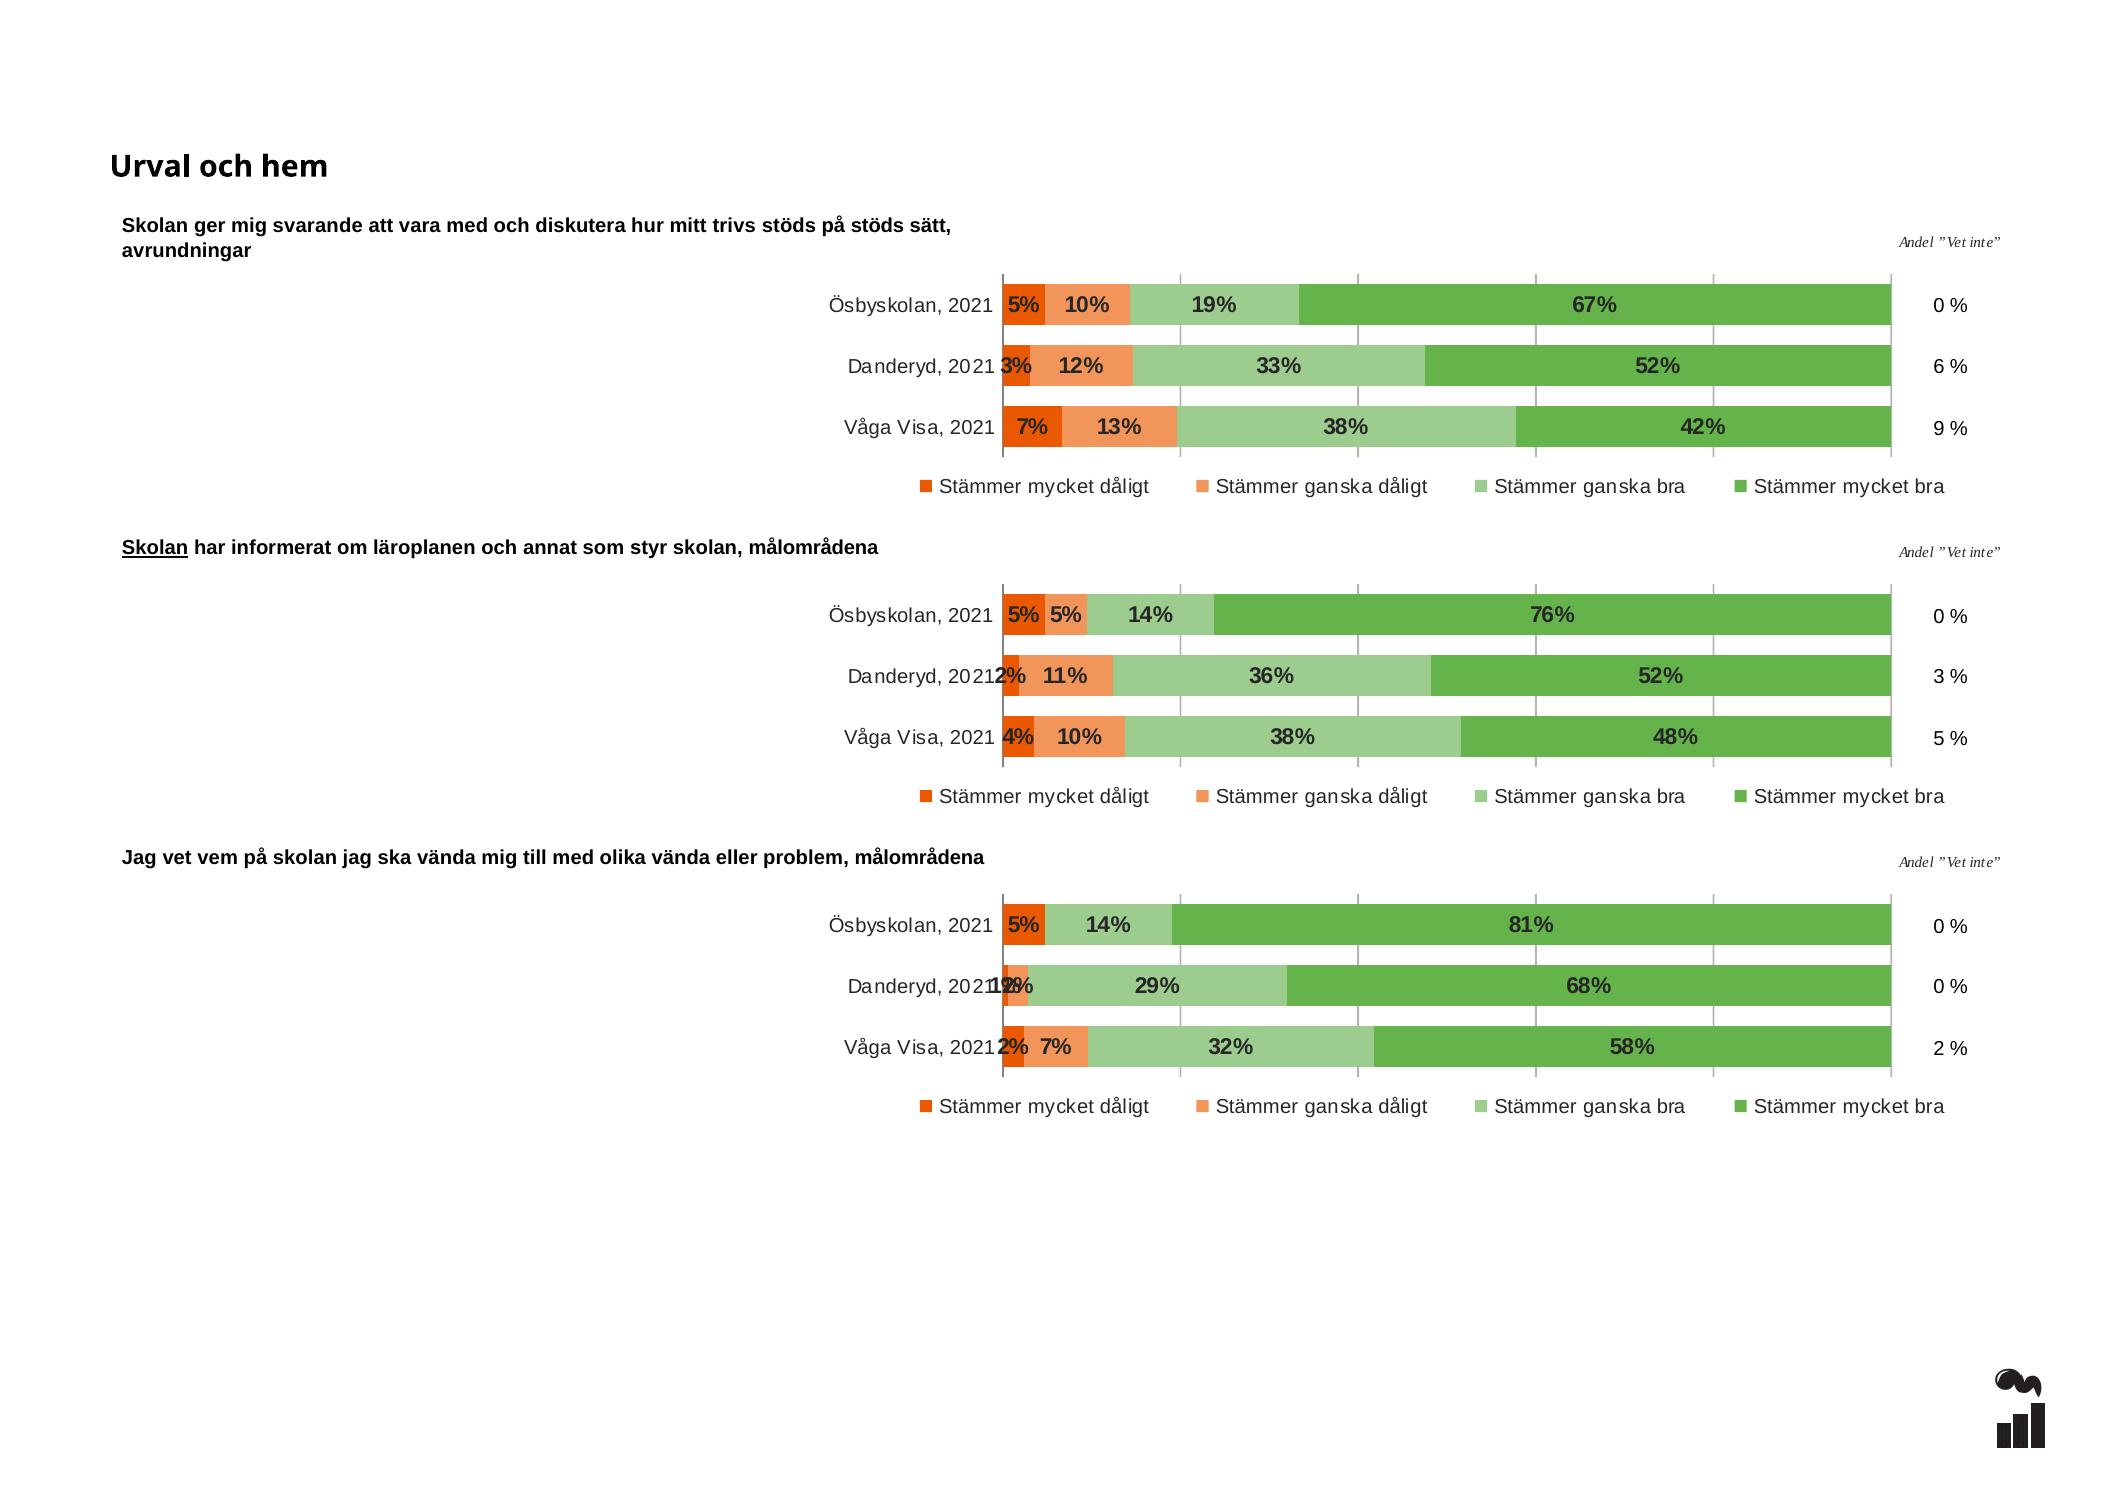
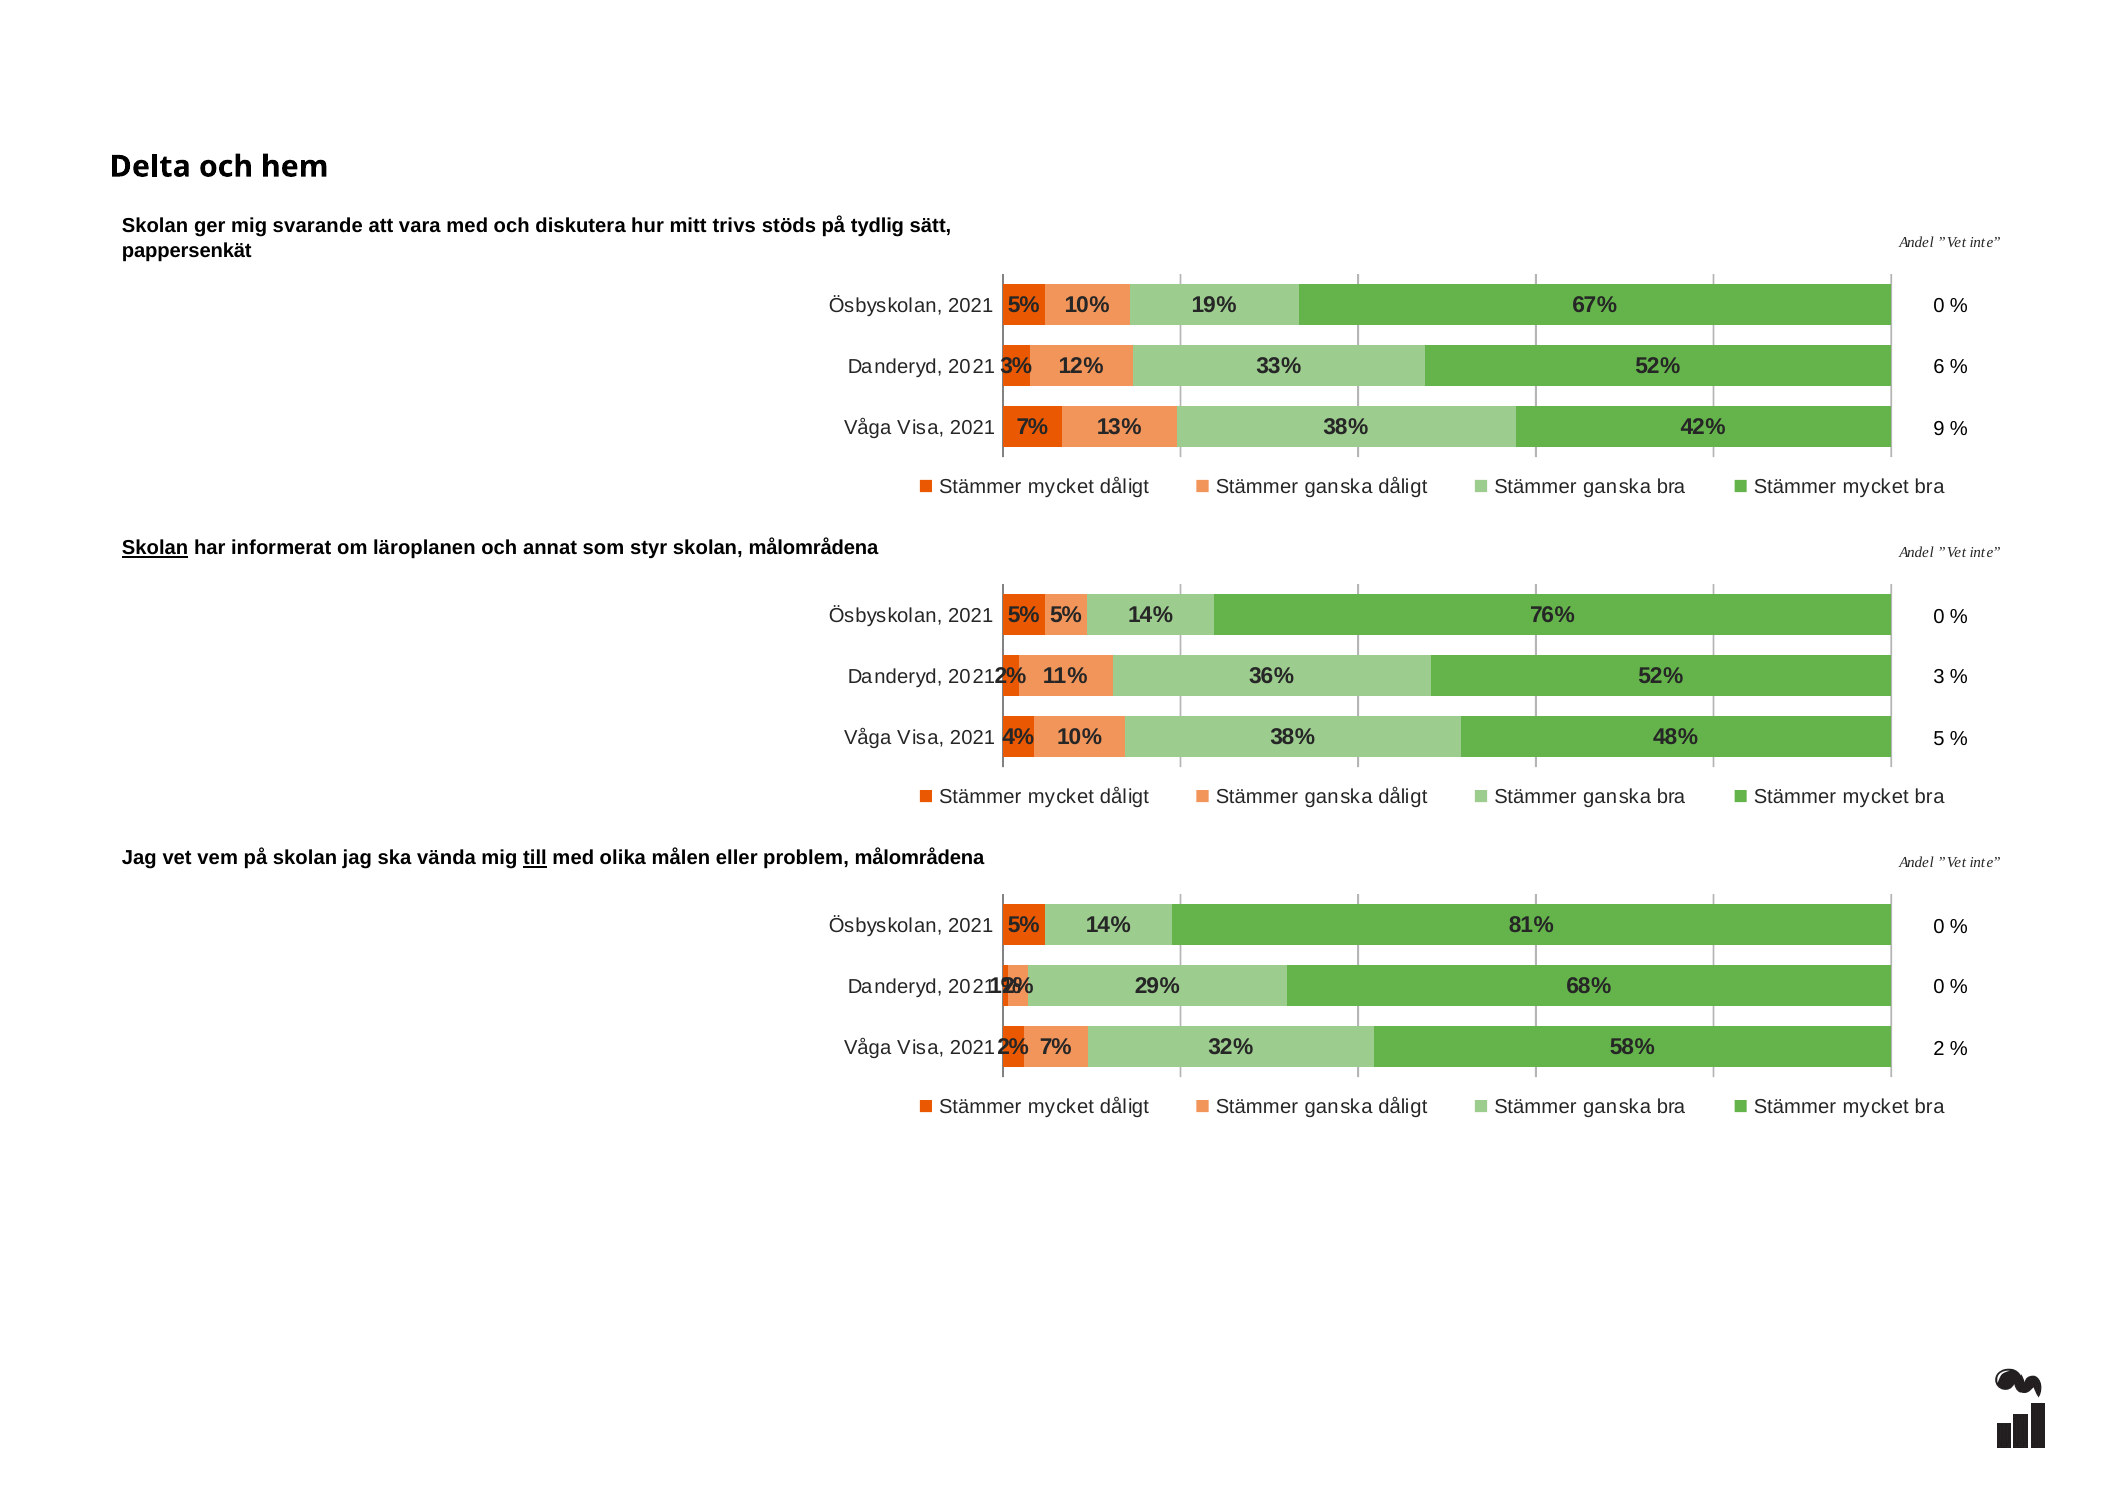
Urval: Urval -> Delta (150, 167)
på stöds: stöds -> tydlig (877, 226)
avrundningar: avrundningar -> pappersenkät (187, 250)
till underline: none -> present (535, 858)
olika vända: vända -> målen (681, 858)
